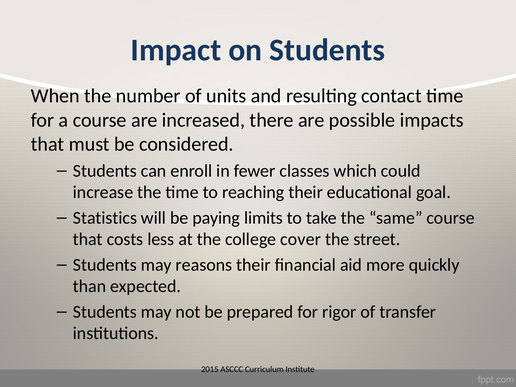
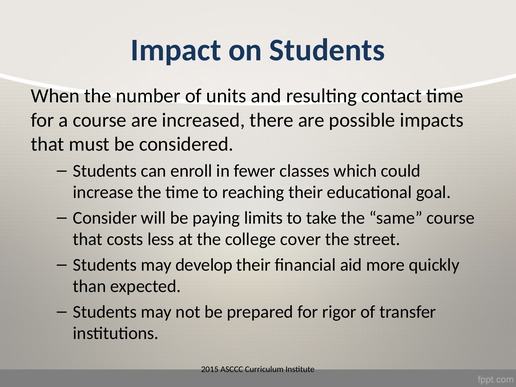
Statistics: Statistics -> Consider (105, 218)
reasons: reasons -> develop (204, 265)
